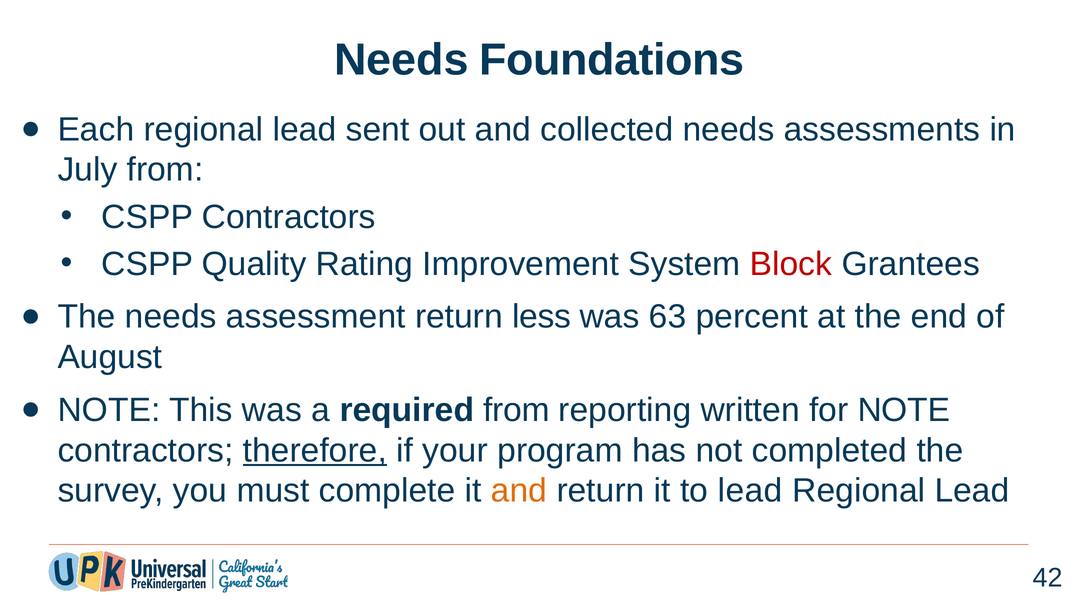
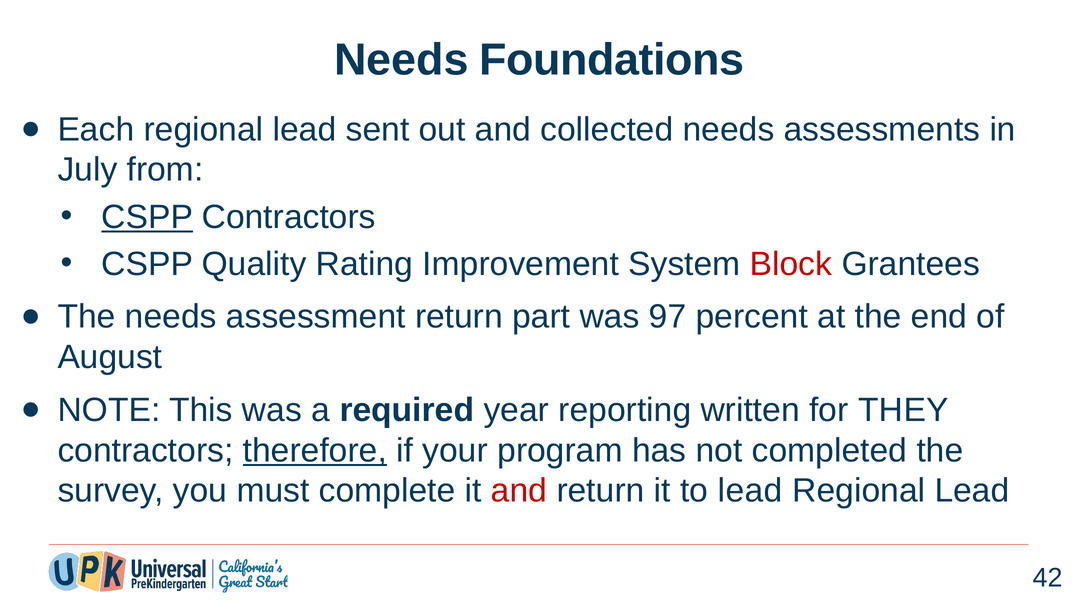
CSPP underline: none -> present (147, 217)
less: less -> part (541, 317)
63: 63 -> 97 (668, 317)
required from: from -> year (516, 410)
for NOTE: NOTE -> THEY (903, 410)
and colour: orange -> red (519, 491)
